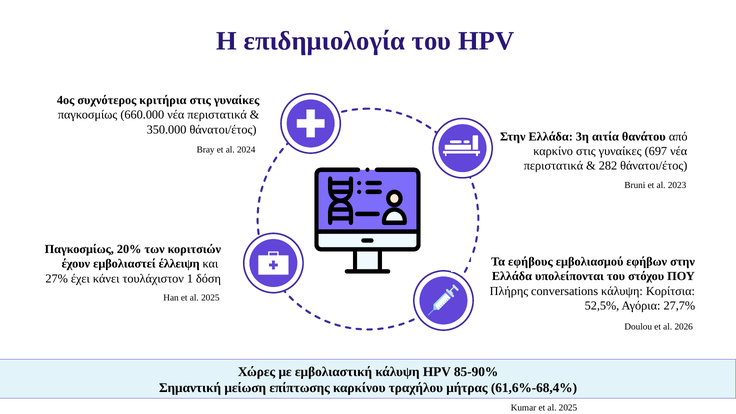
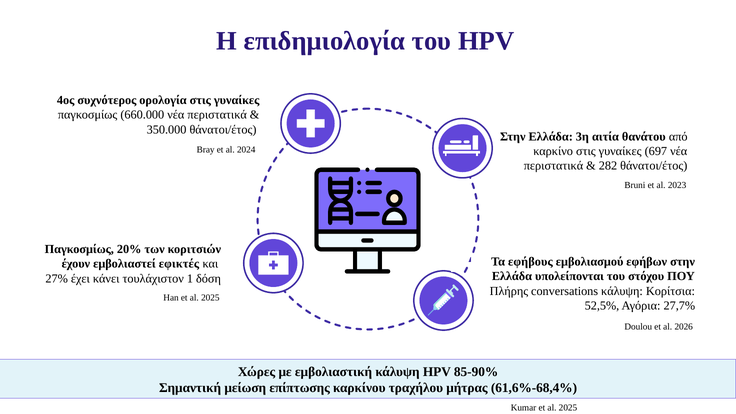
κριτήρια: κριτήρια -> ορολογία (163, 100)
έλλειψη: έλλειψη -> εφικτές (179, 264)
